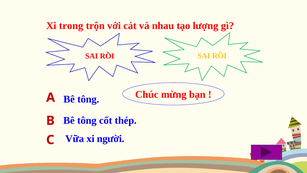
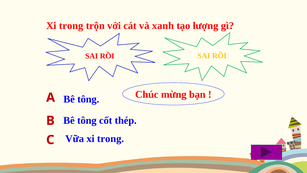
nhau: nhau -> xanh (163, 26)
Vữa xi người: người -> trong (111, 138)
